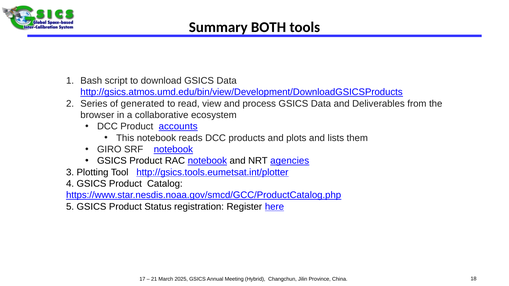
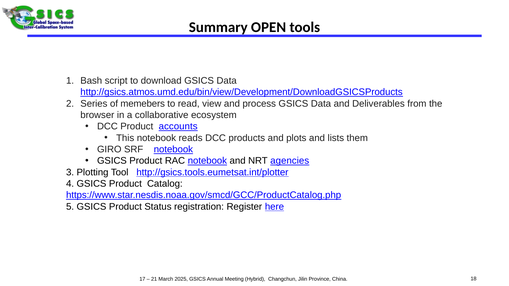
BOTH: BOTH -> OPEN (269, 27)
generated: generated -> memebers (143, 104)
